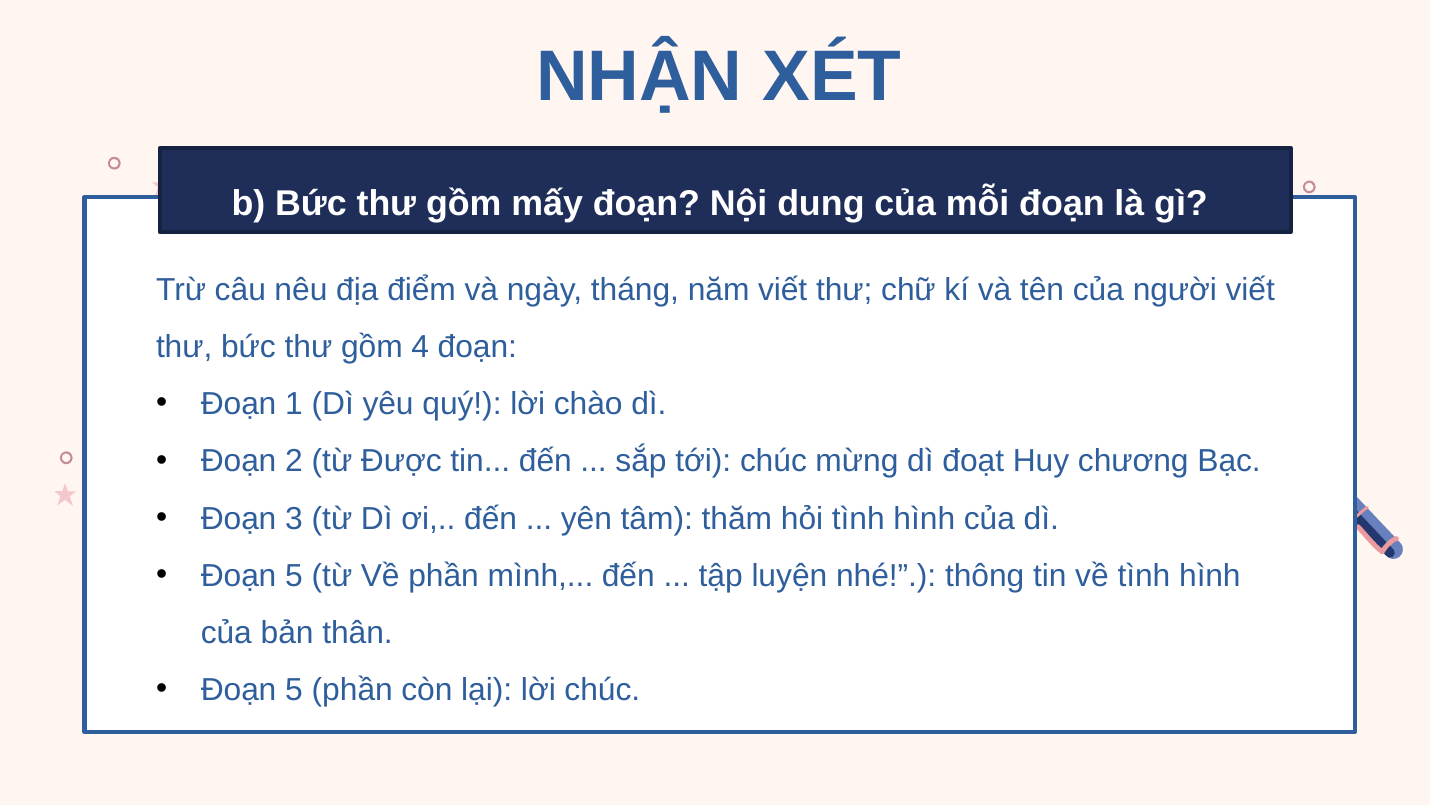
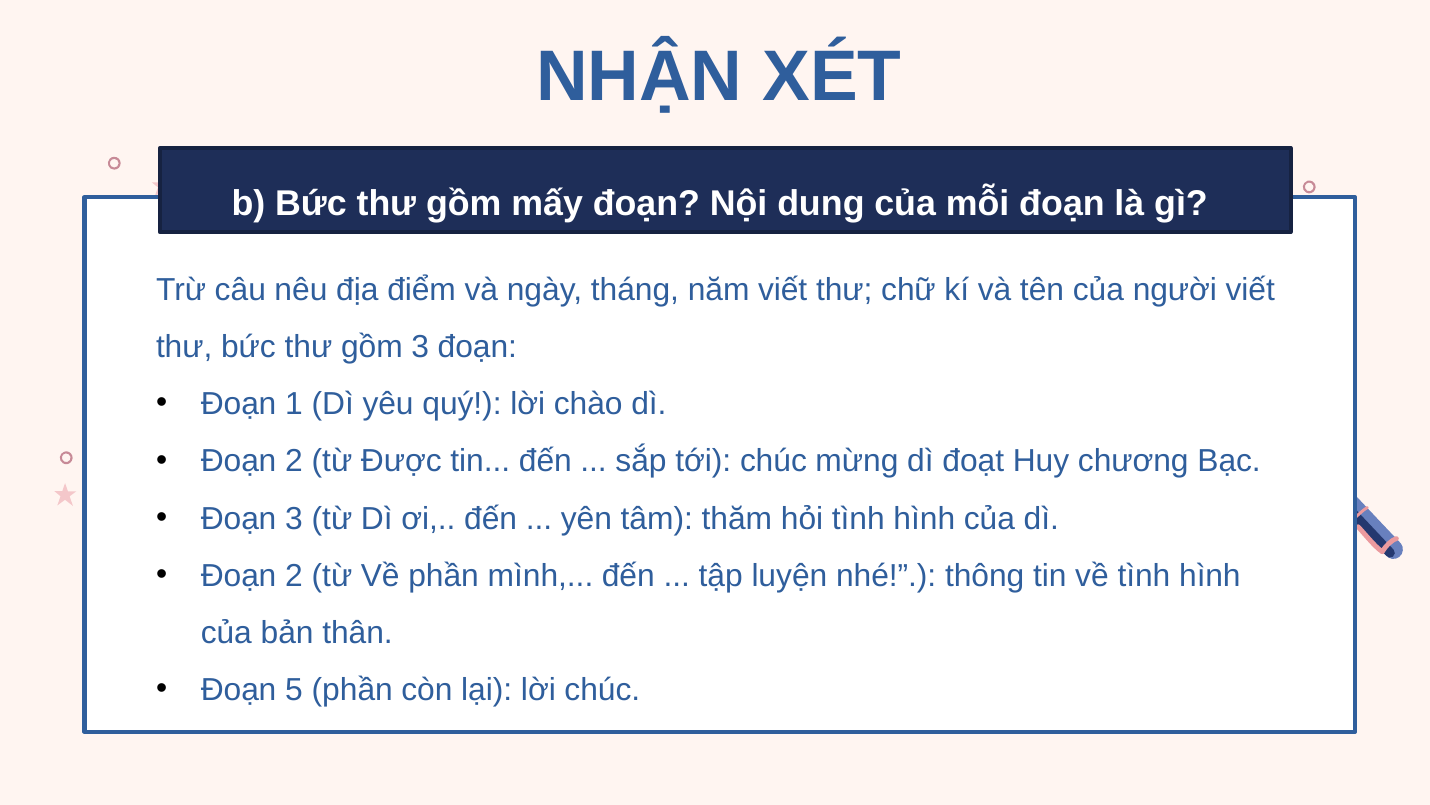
gồm 4: 4 -> 3 (420, 347)
5: 5 -> 2 (294, 575)
